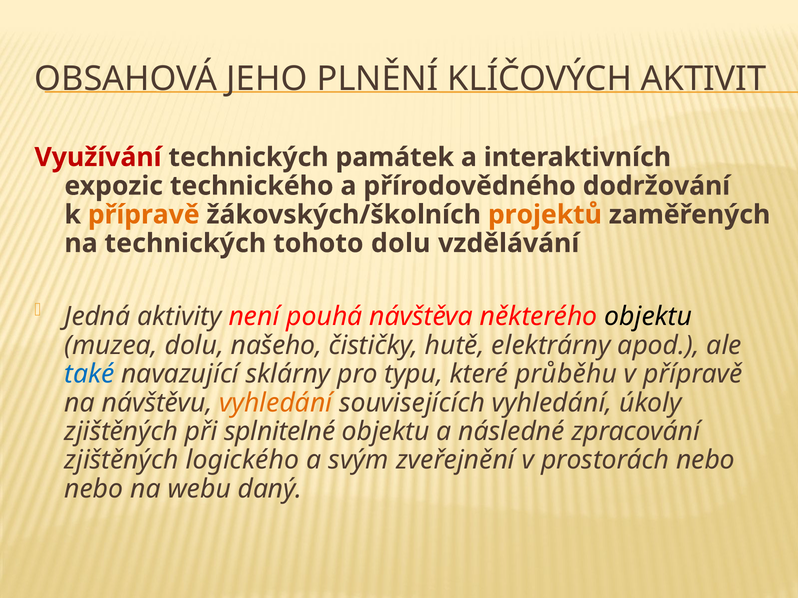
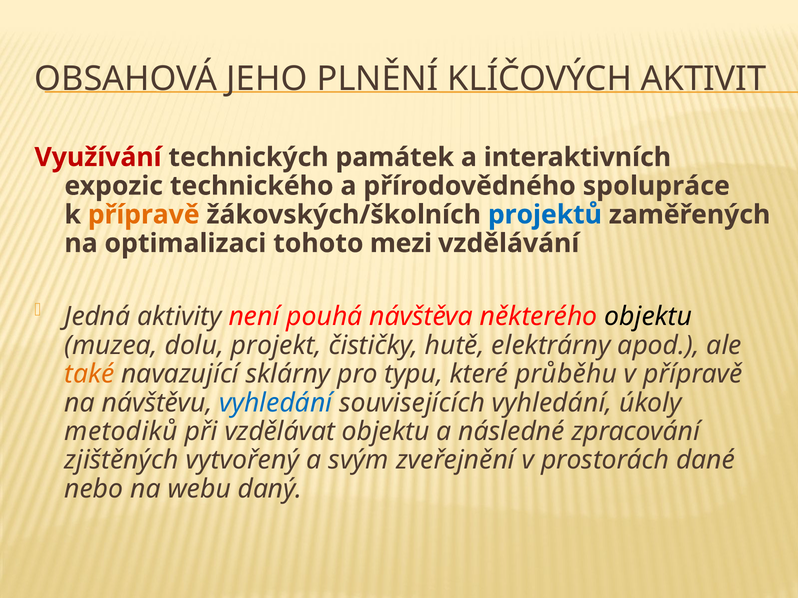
dodržování: dodržování -> spolupráce (656, 186)
projektů colour: orange -> blue (545, 215)
na technických: technických -> optimalizaci (185, 244)
tohoto dolu: dolu -> mezi (401, 244)
našeho: našeho -> projekt (276, 346)
také colour: blue -> orange (89, 374)
vyhledání colour: orange -> blue (276, 403)
zjištěných: zjištěných -> metodiků (121, 432)
splnitelné: splnitelné -> vzdělávat (280, 432)
logického: logického -> vytvořený (242, 460)
prostorách nebo: nebo -> dané (706, 460)
